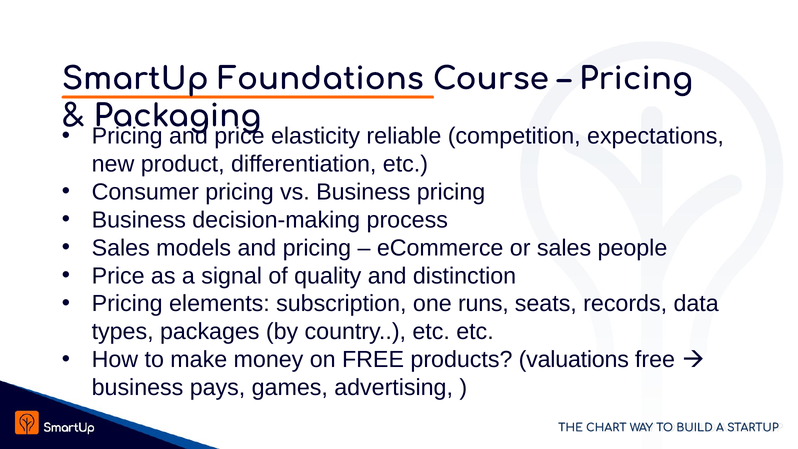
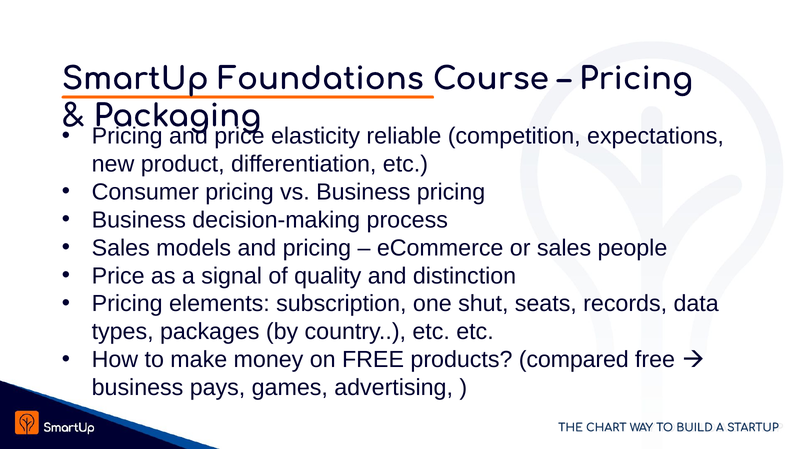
runs: runs -> shut (483, 304)
valuations: valuations -> compared (574, 360)
